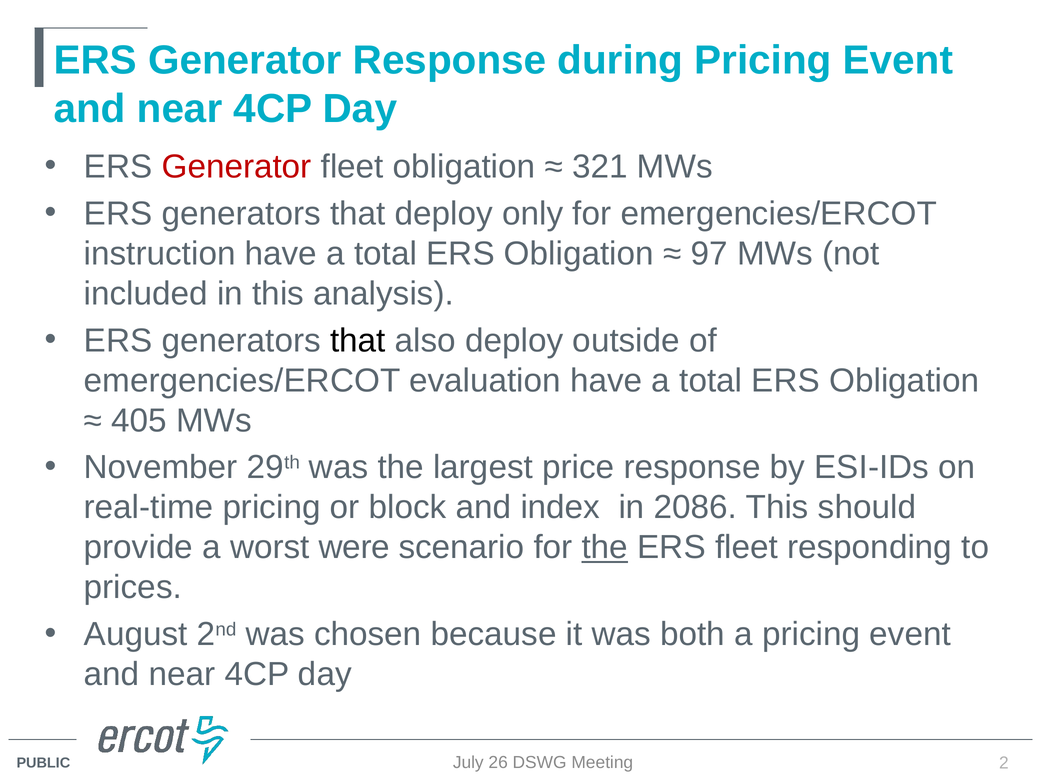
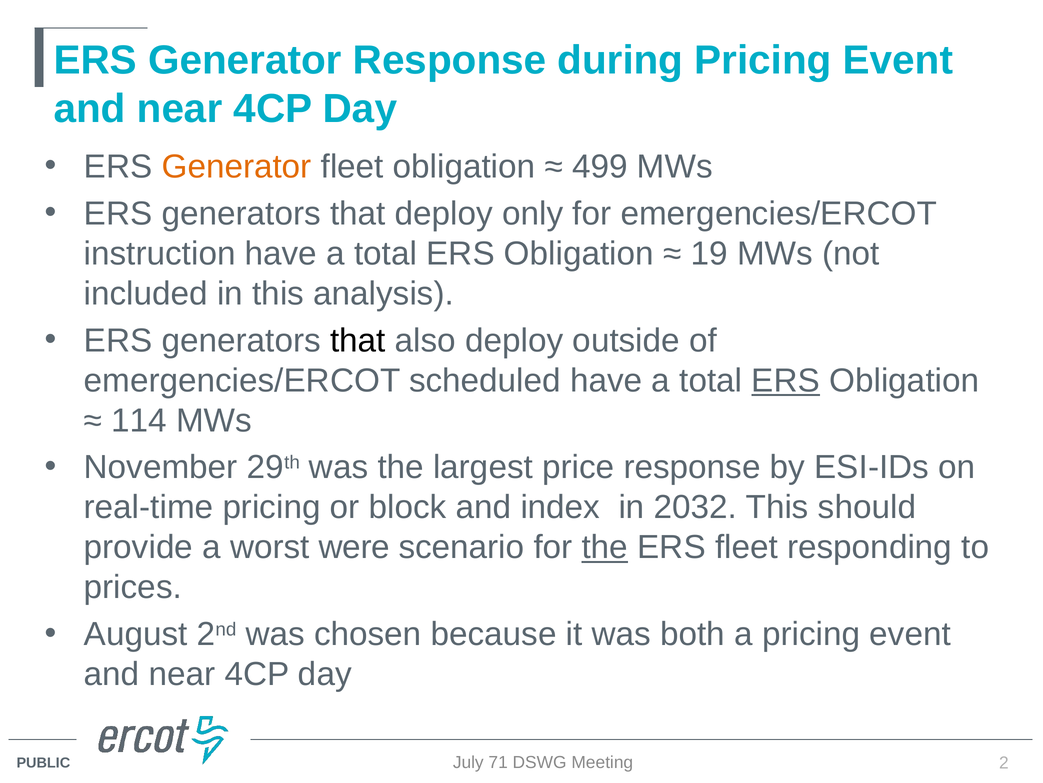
Generator colour: red -> orange (237, 167)
321: 321 -> 499 (600, 167)
97: 97 -> 19 (709, 253)
evaluation: evaluation -> scheduled (485, 380)
ERS underline: none -> present (786, 380)
405: 405 -> 114 (139, 420)
2086: 2086 -> 2032 (695, 507)
26: 26 -> 71 (498, 762)
